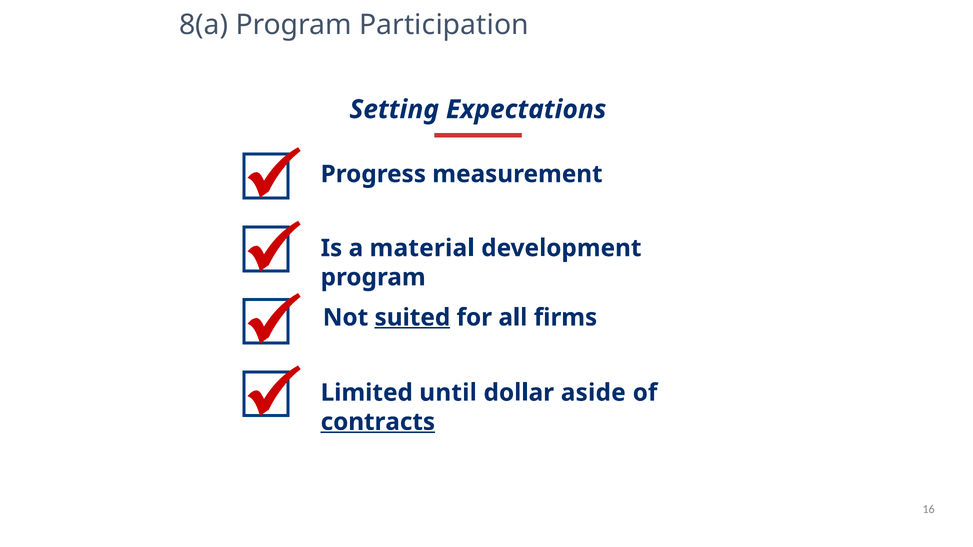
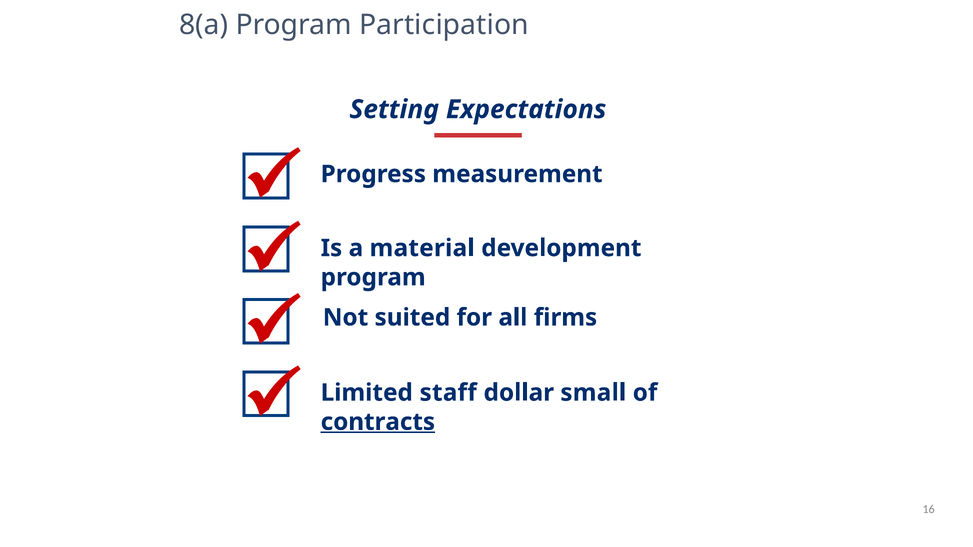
suited underline: present -> none (412, 318)
until: until -> staff (448, 393)
aside: aside -> small (593, 393)
